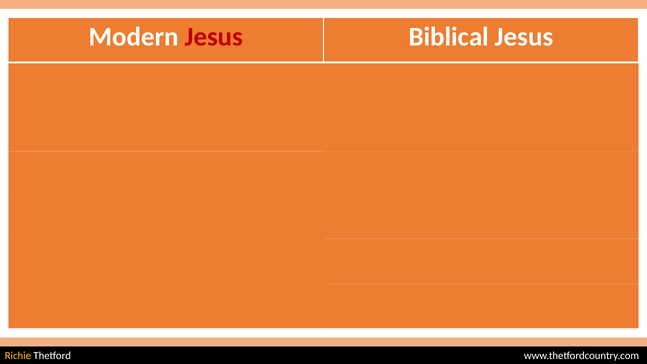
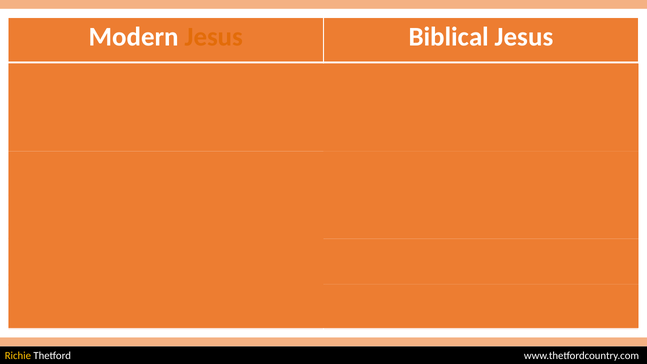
Jesus colour: red -> orange (214, 37)
